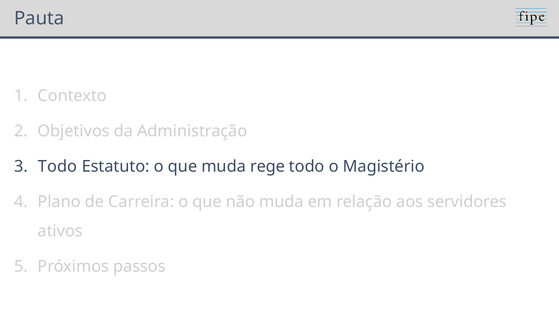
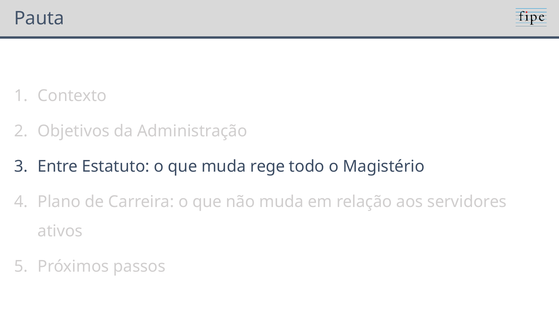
Todo: Todo -> Entre (58, 166)
